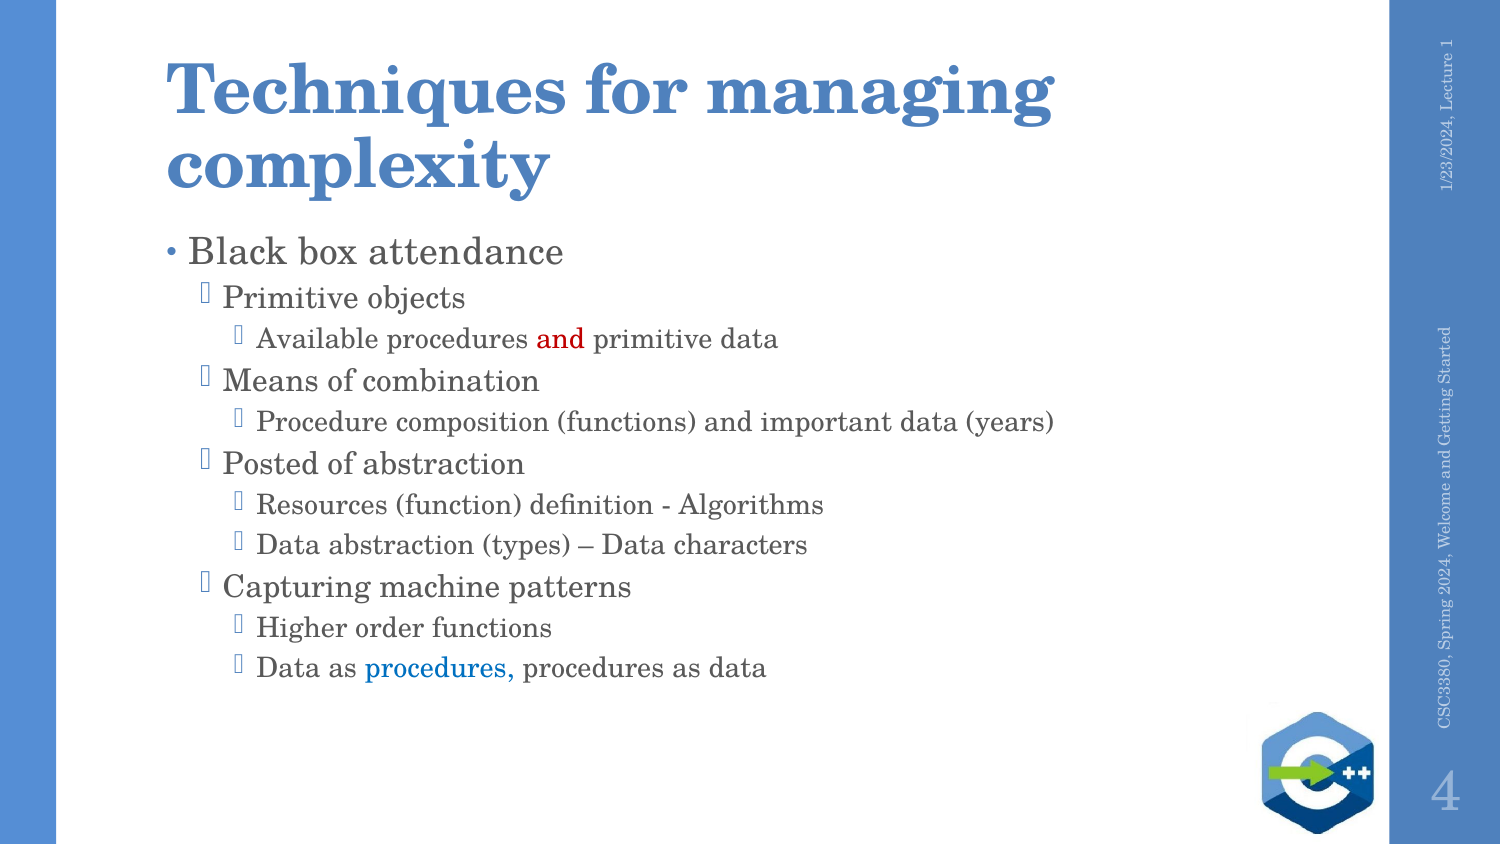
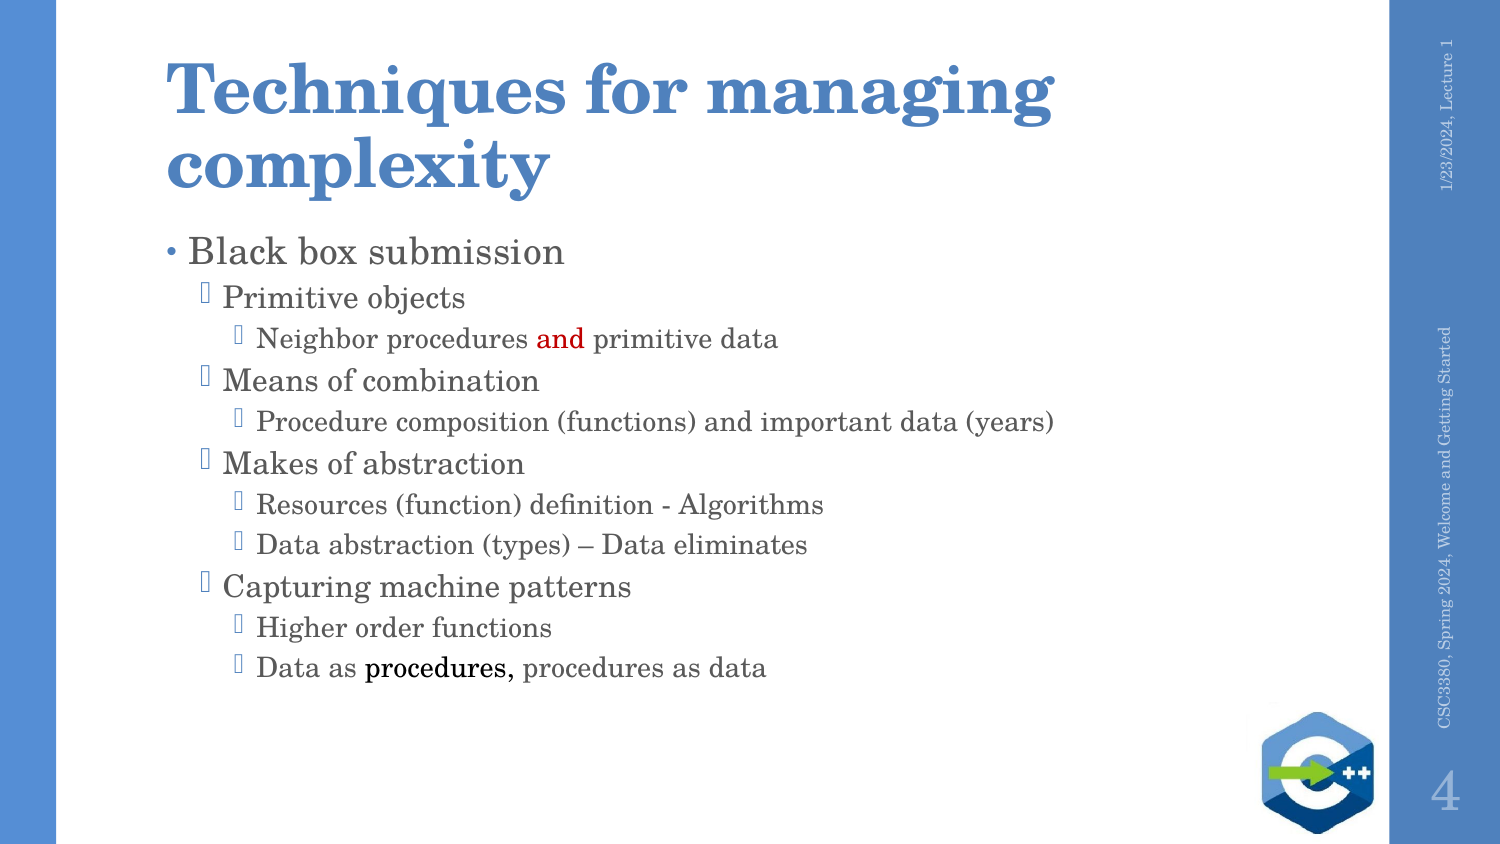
attendance: attendance -> submission (467, 252)
Available: Available -> Neighbor (317, 339)
Posted: Posted -> Makes (271, 464)
characters: characters -> eliminates (741, 545)
procedures colour: blue -> black (440, 668)
